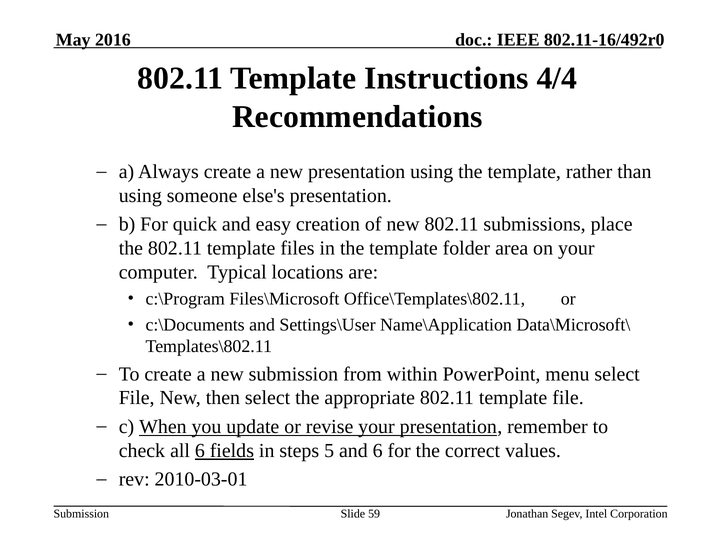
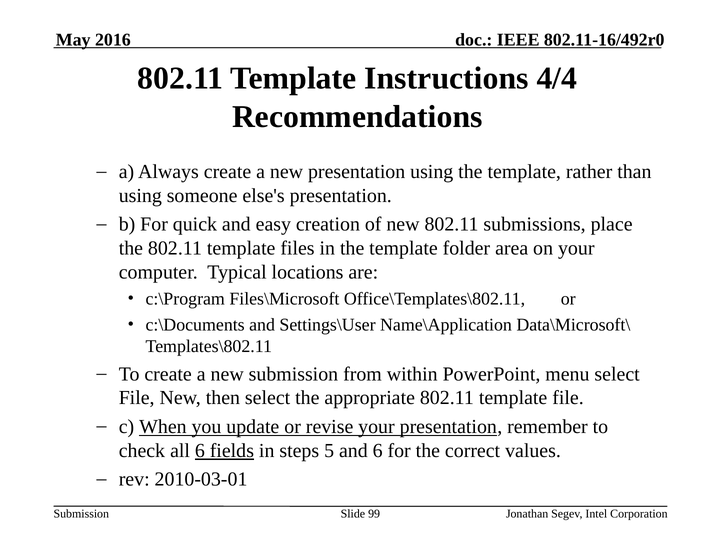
59: 59 -> 99 (374, 514)
